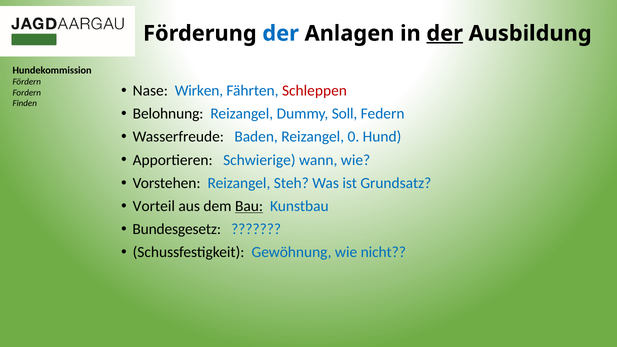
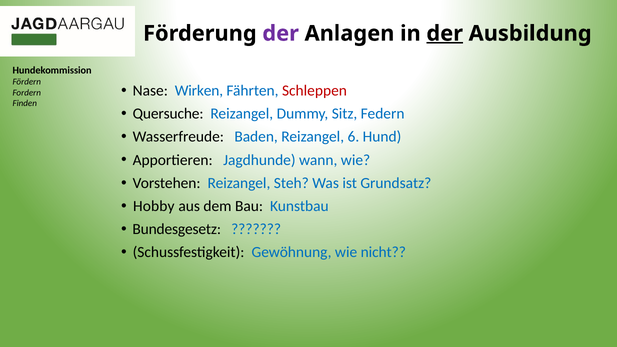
der colour: blue -> purple (281, 34)
Belohnung: Belohnung -> Quersuche (168, 114)
Soll: Soll -> Sitz (345, 114)
0: 0 -> 6 (353, 137)
Schwierige: Schwierige -> Jagdhunde (259, 160)
Vorteil: Vorteil -> Hobby (154, 206)
Bau underline: present -> none (249, 206)
